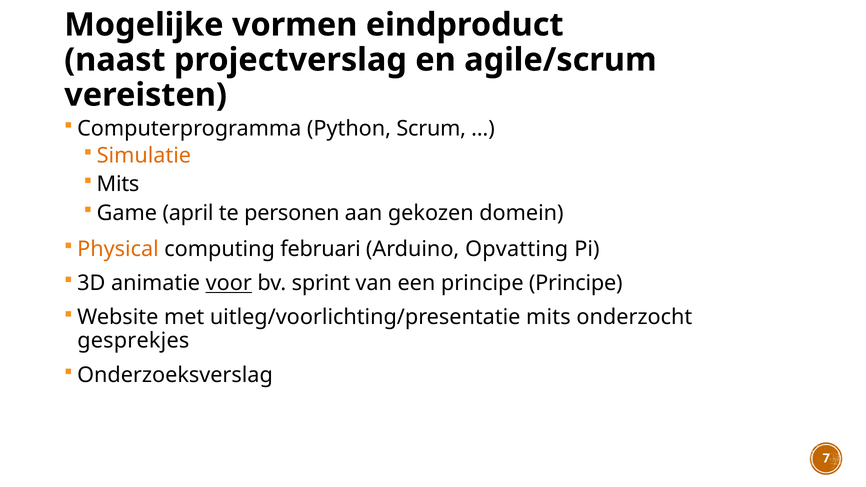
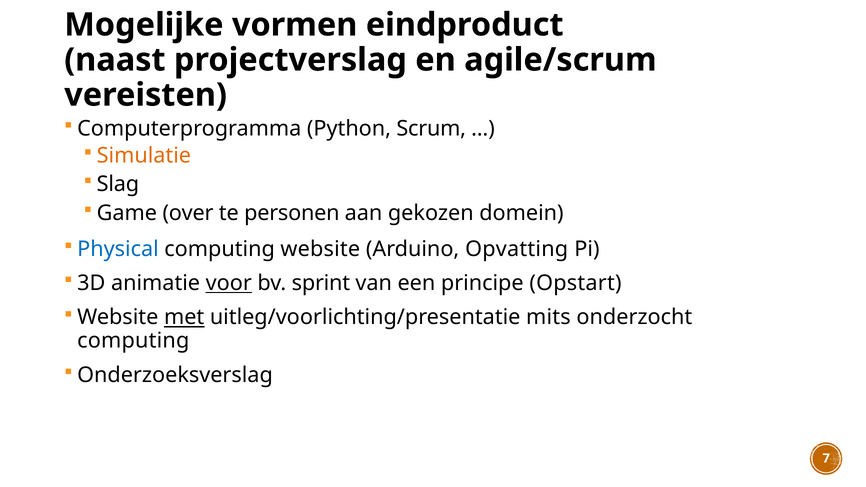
Mits: Mits -> Slag (118, 184)
april: april -> over (188, 213)
Physical colour: orange -> blue (118, 249)
computing februari: februari -> website (320, 249)
principe Principe: Principe -> Opstart (576, 283)
met underline: none -> present (184, 317)
gesprekjes: gesprekjes -> computing (133, 341)
